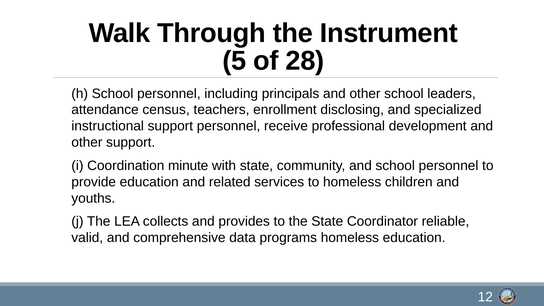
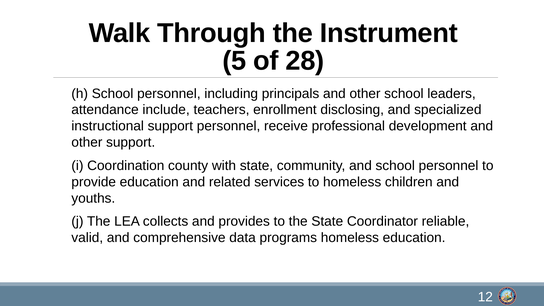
census: census -> include (166, 110)
minute: minute -> county (188, 166)
